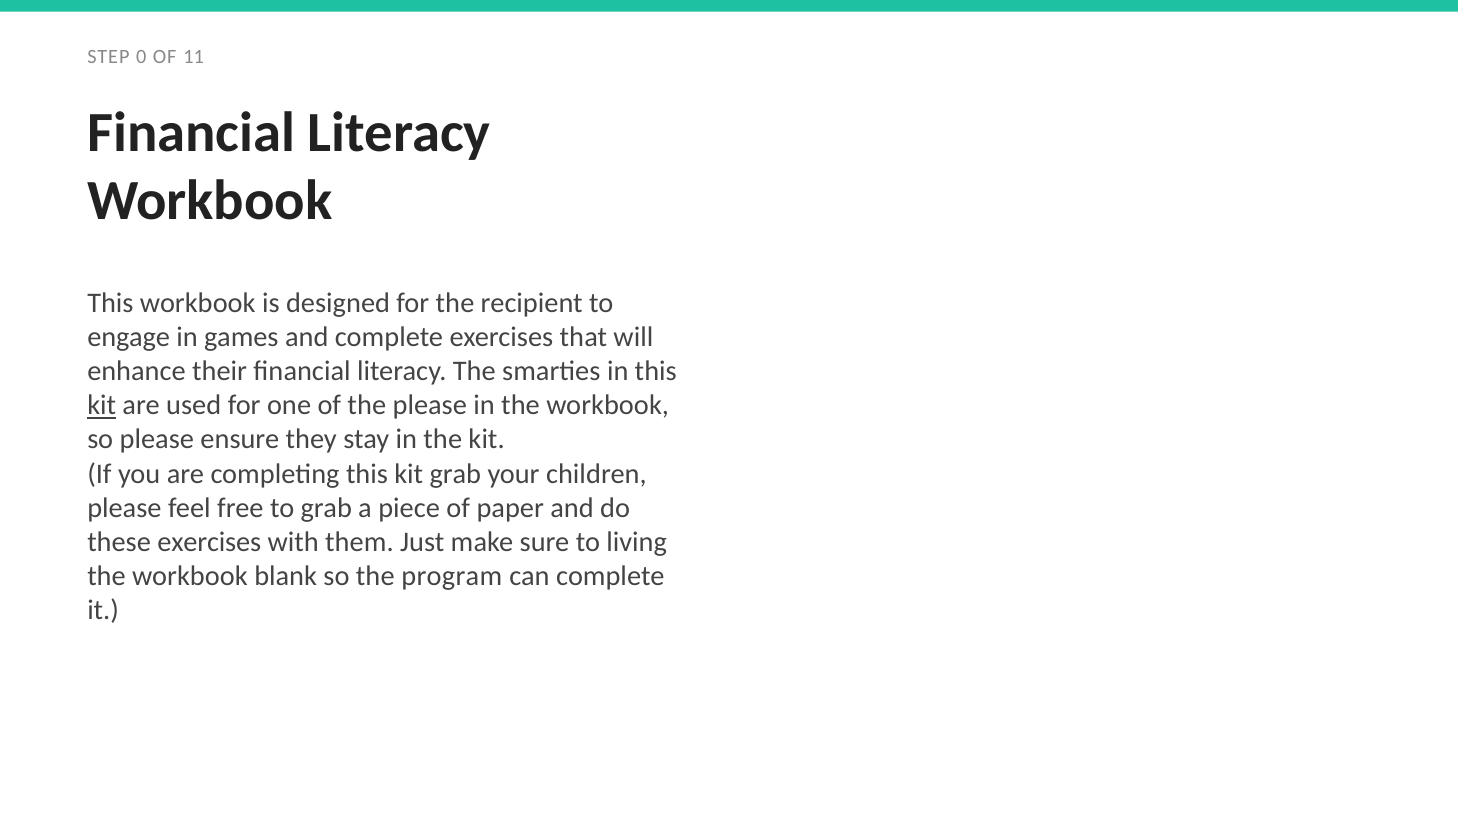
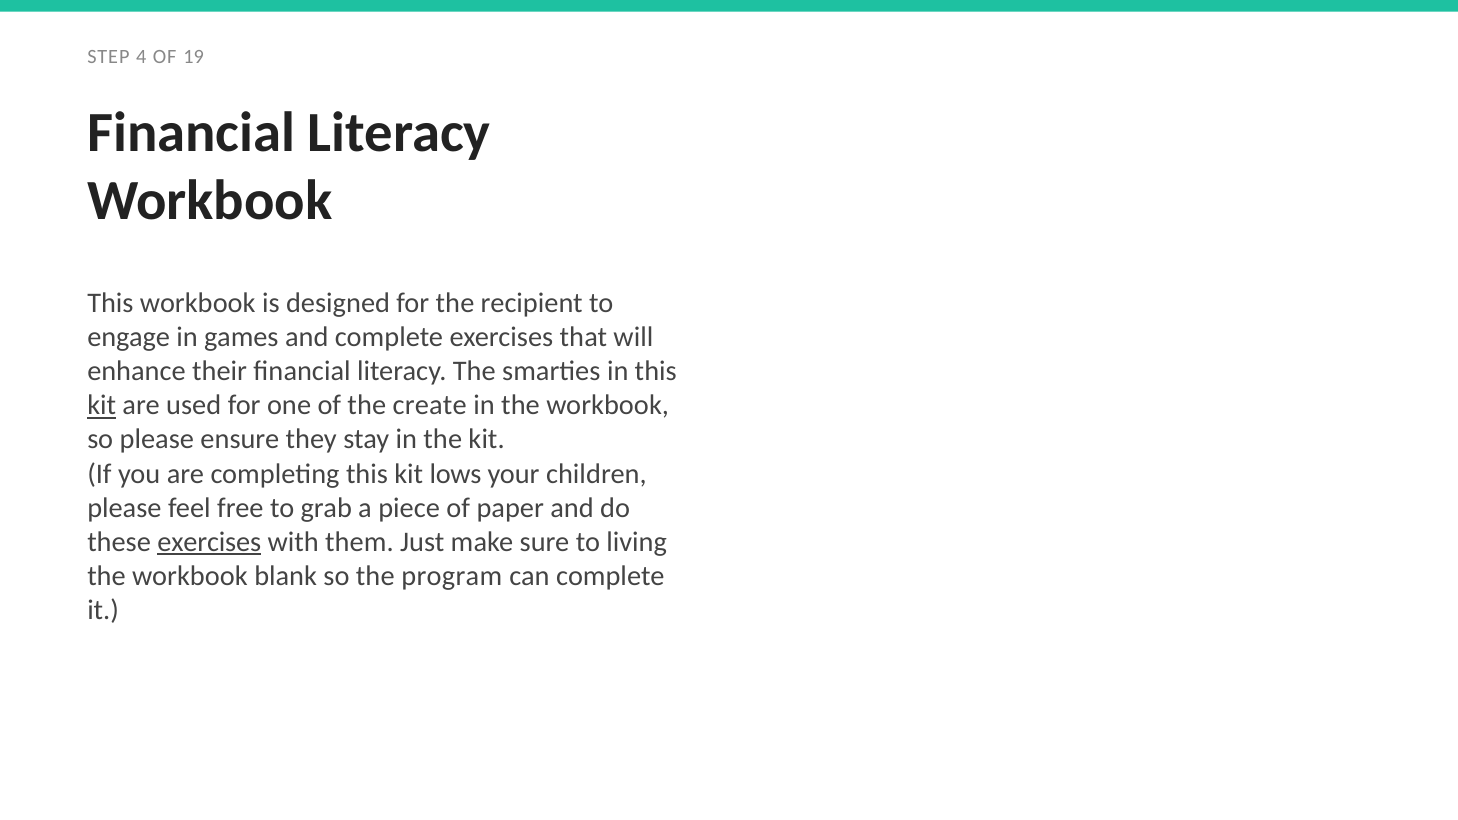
0: 0 -> 4 (141, 57)
11: 11 -> 19 (194, 57)
the please: please -> create (430, 406)
kit grab: grab -> lows (456, 474)
exercises underline: none -> present (209, 542)
